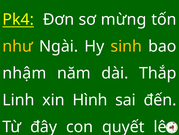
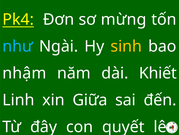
như colour: yellow -> light blue (18, 46)
Thắp: Thắp -> Khiết (158, 73)
Hình: Hình -> Giữa (90, 100)
